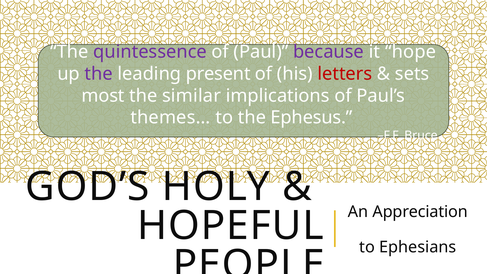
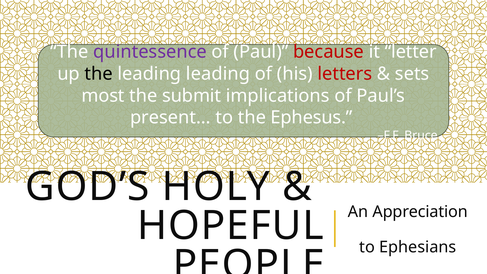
because colour: purple -> red (329, 52)
hope: hope -> letter (411, 52)
the colour: purple -> black (99, 74)
leading present: present -> leading (218, 74)
similar: similar -> submit (192, 96)
themes…: themes… -> present… (170, 118)
